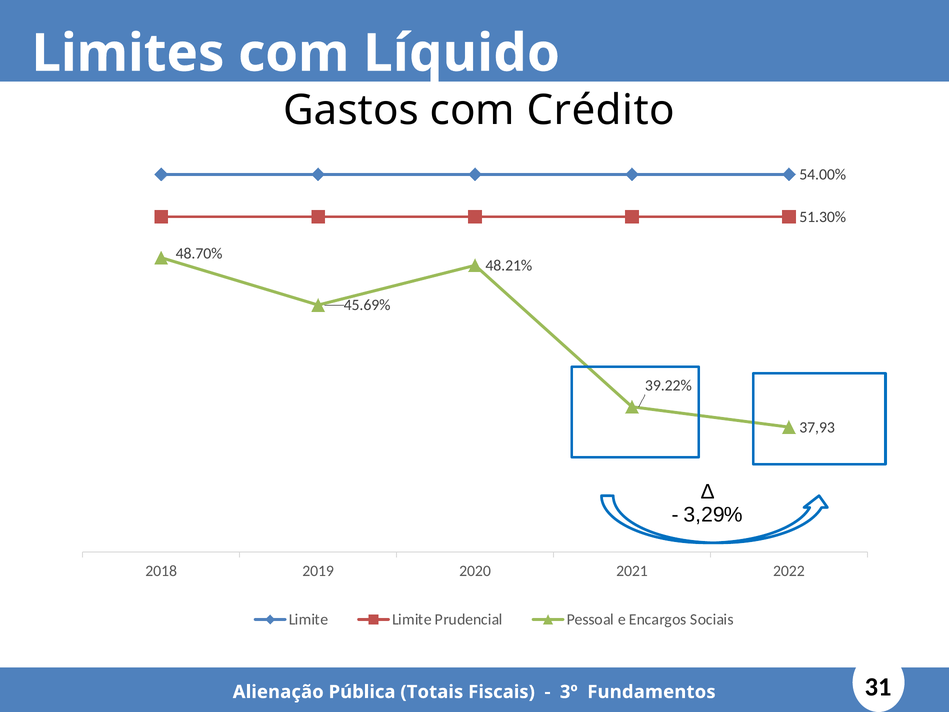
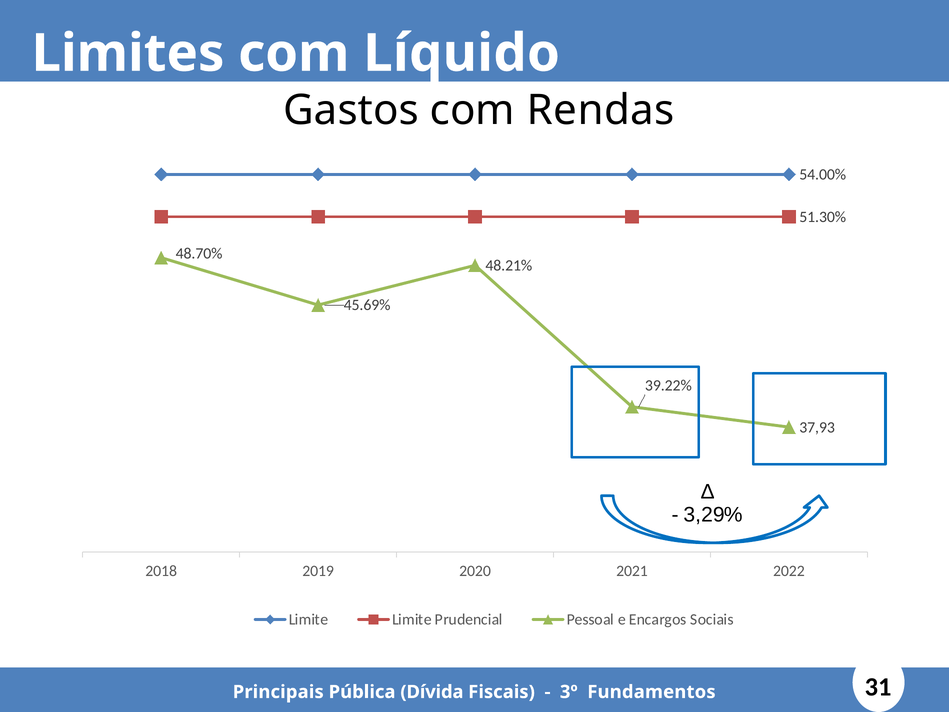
Crédito: Crédito -> Rendas (601, 110)
Alienação: Alienação -> Principais (278, 692)
Totais: Totais -> Dívida (432, 692)
